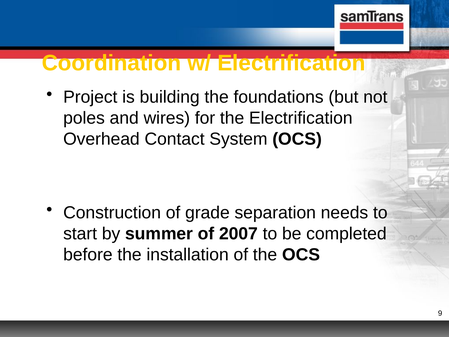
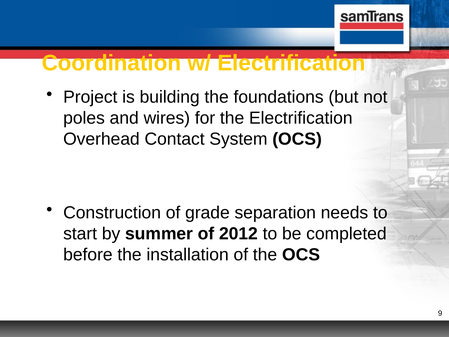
2007: 2007 -> 2012 (238, 233)
